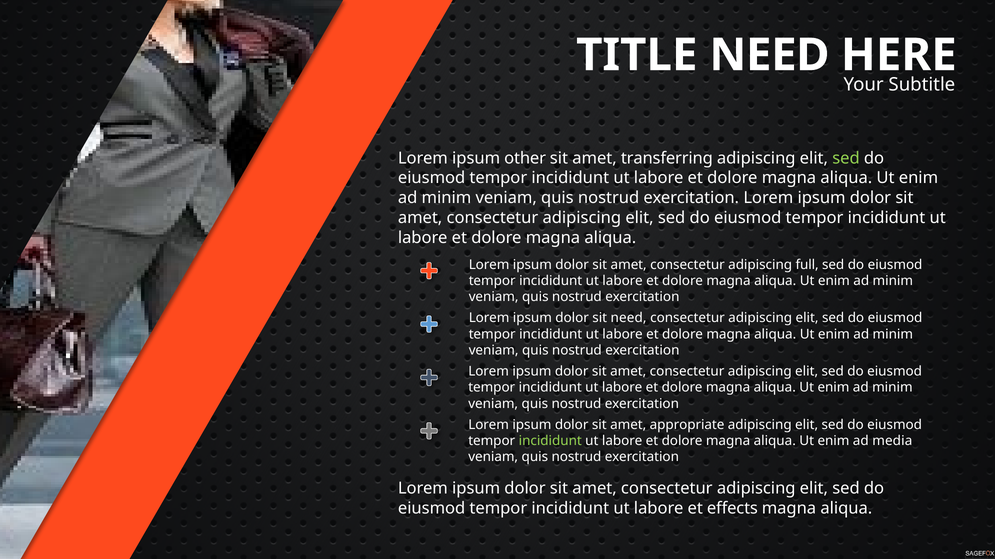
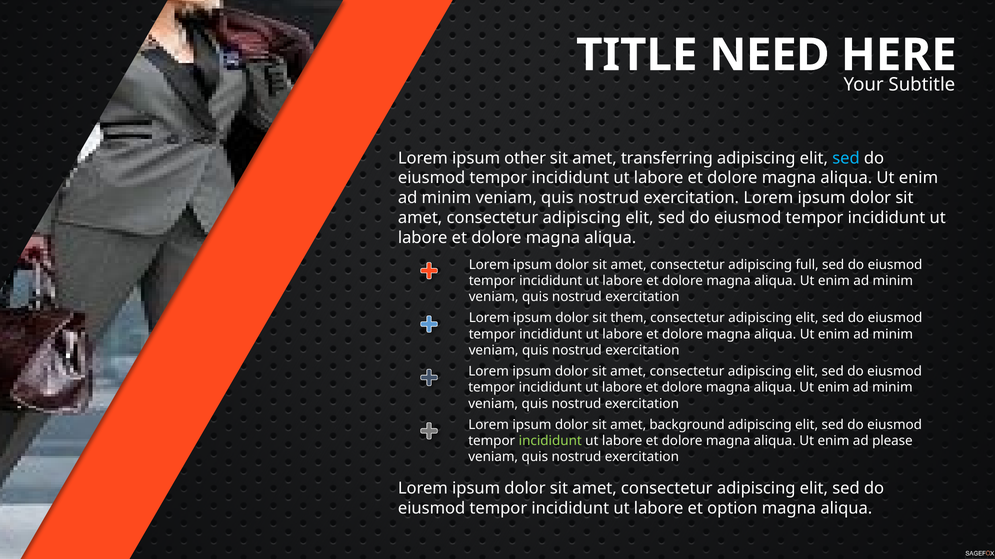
sed colour: light green -> light blue (846, 158)
sit need: need -> them (629, 318)
appropriate: appropriate -> background (687, 425)
media: media -> please (892, 441)
effects: effects -> option (732, 509)
